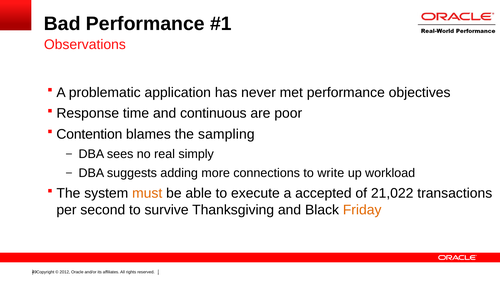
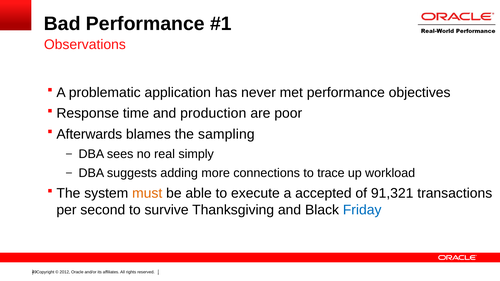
continuous: continuous -> production (213, 113)
Contention: Contention -> Afterwards (89, 134)
write: write -> trace (331, 173)
21,022: 21,022 -> 91,321 (392, 193)
Friday colour: orange -> blue (362, 210)
